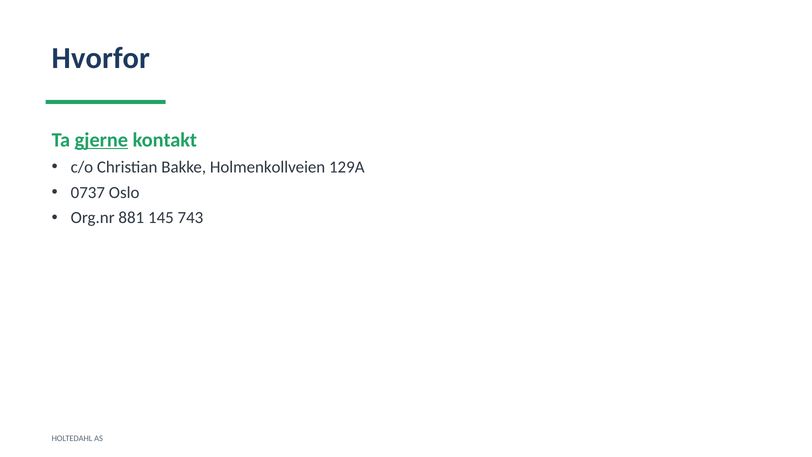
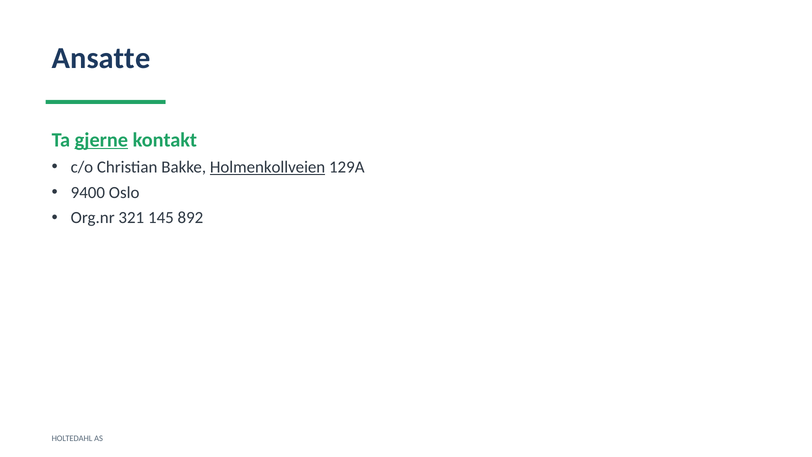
Hvorfor: Hvorfor -> Ansatte (101, 58)
Holmenkollveien underline: none -> present (268, 167)
0737: 0737 -> 9400 (88, 192)
881: 881 -> 321 (131, 218)
743: 743 -> 892 (190, 218)
